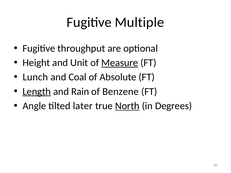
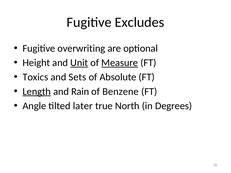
Multiple: Multiple -> Excludes (139, 22)
throughput: throughput -> overwriting (81, 48)
Unit underline: none -> present (79, 63)
Lunch: Lunch -> Toxics (35, 77)
Coal: Coal -> Sets (77, 77)
North underline: present -> none (127, 106)
